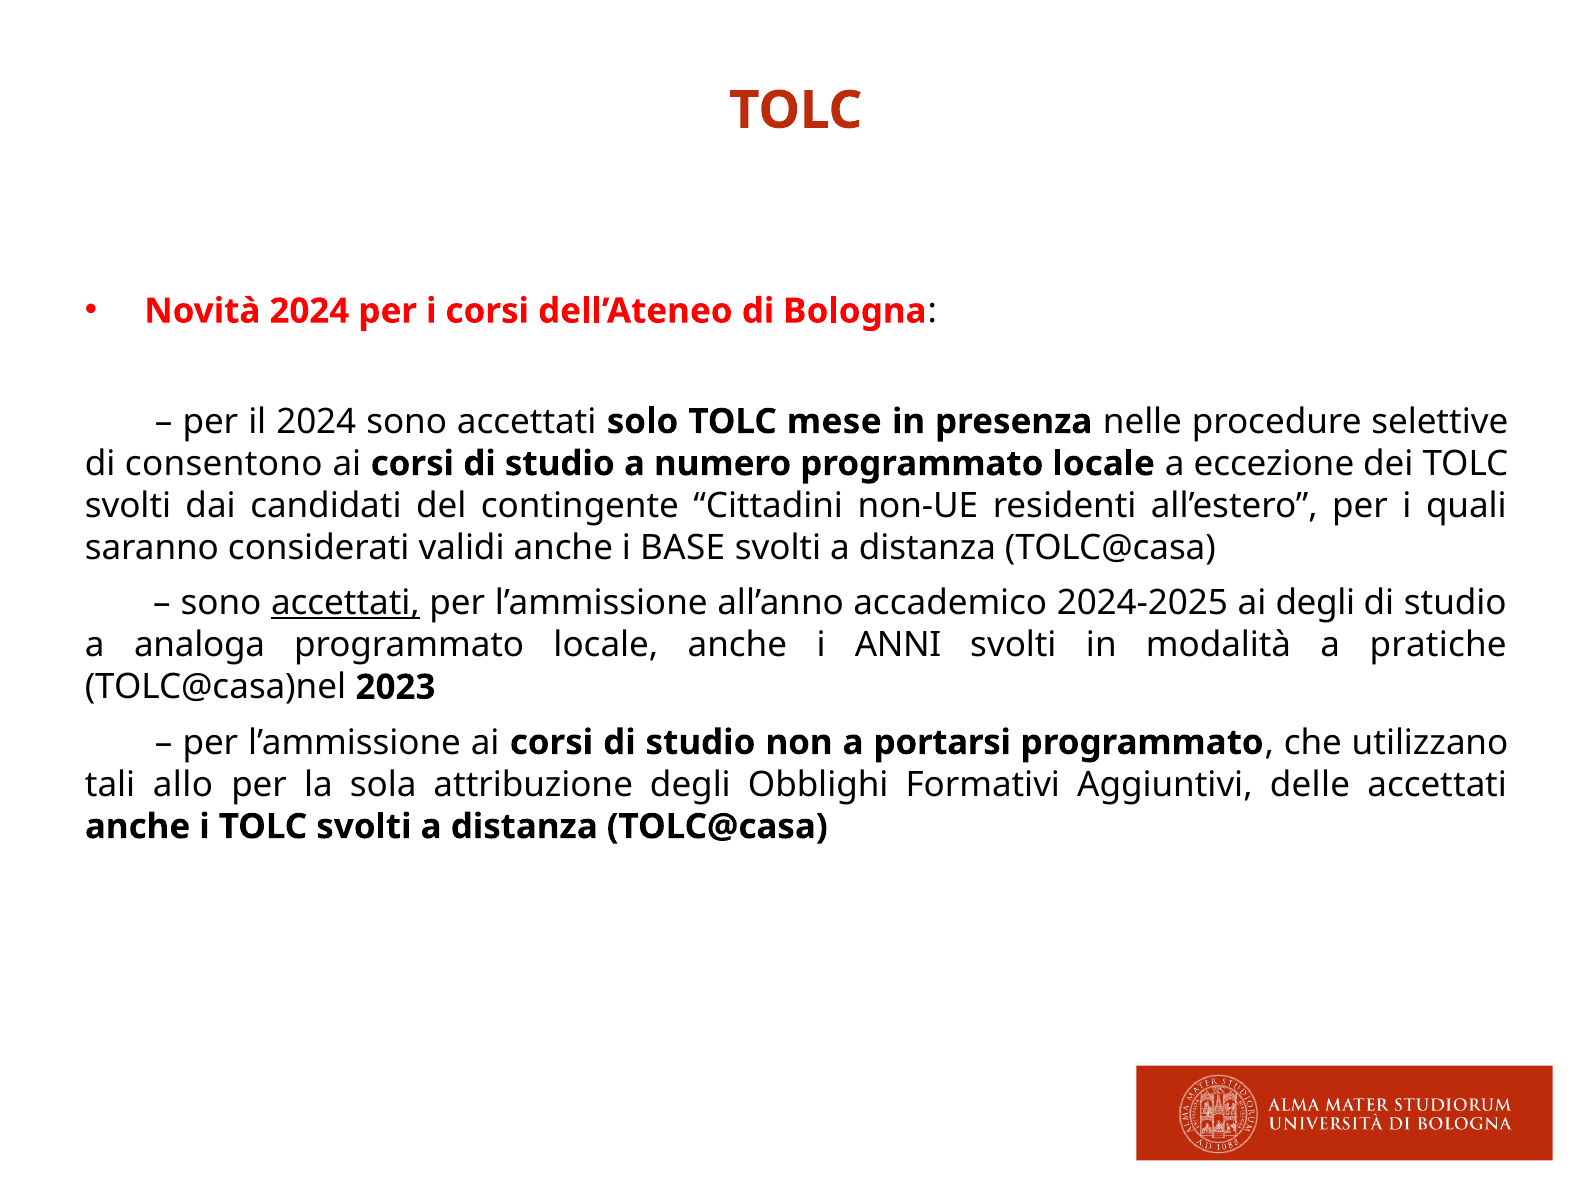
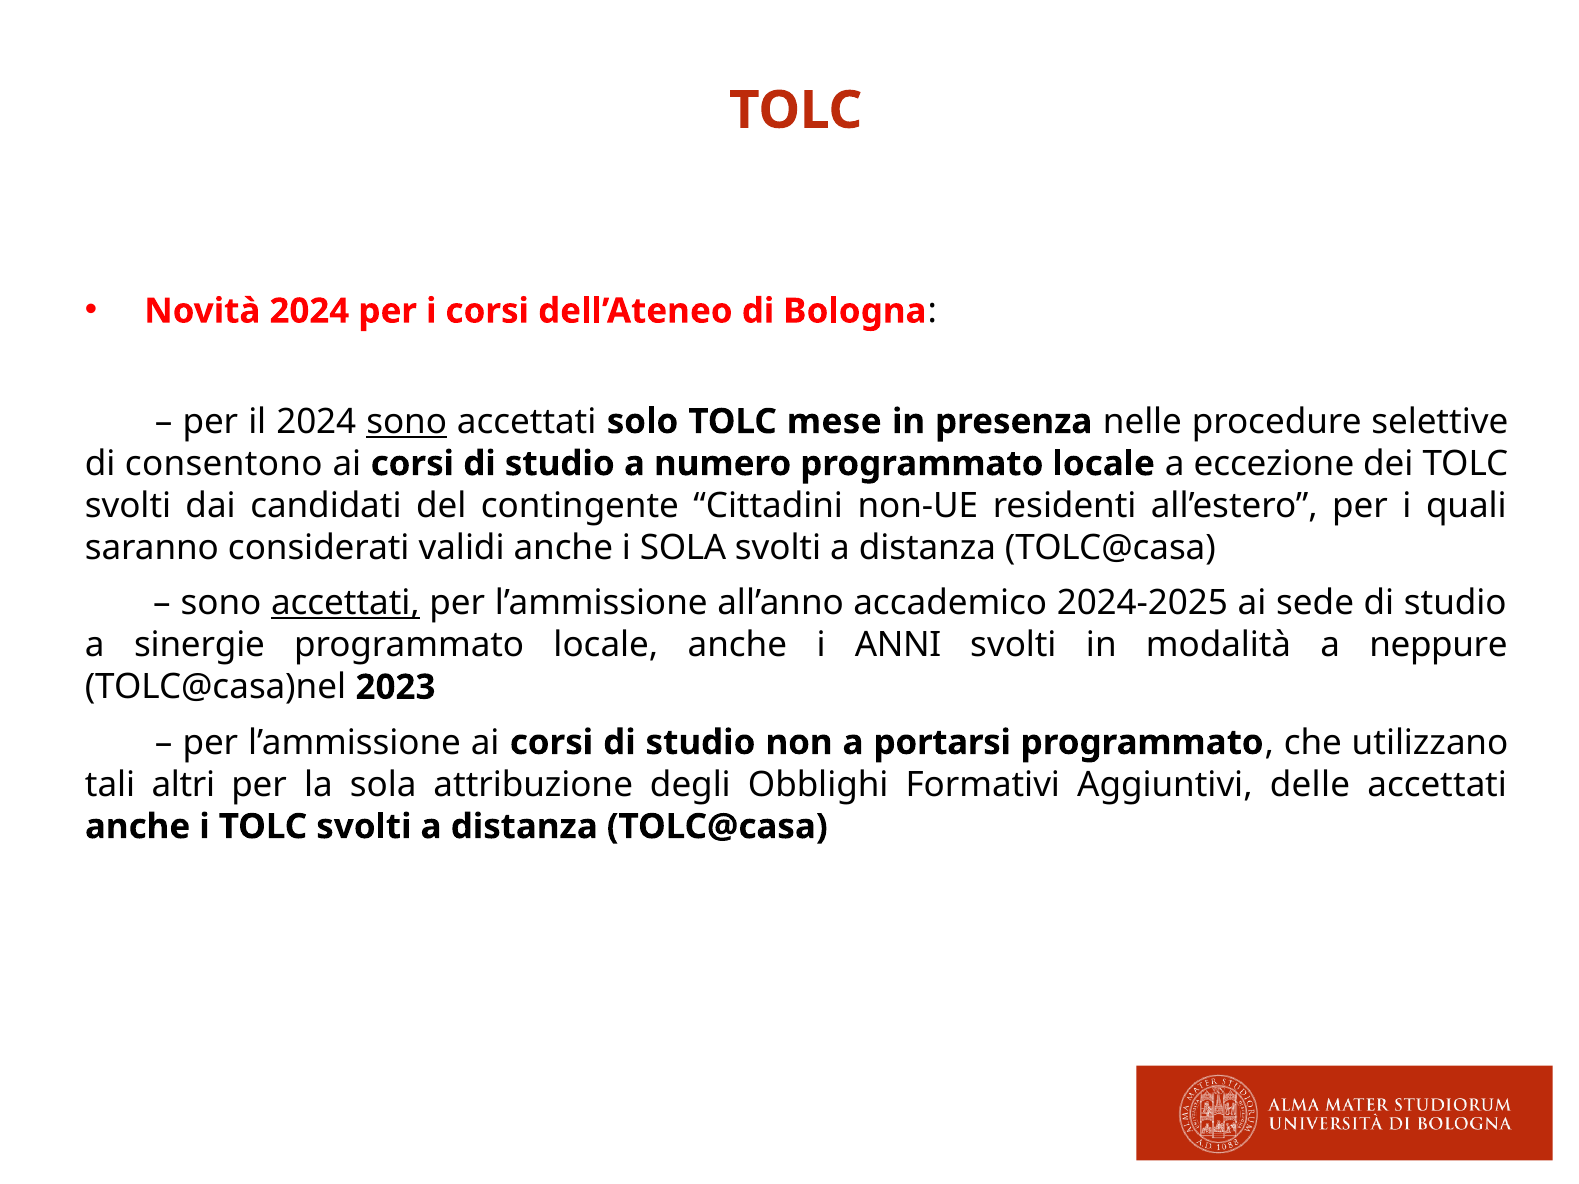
sono underline: none -> present (407, 422)
i BASE: BASE -> SOLA (683, 548)
ai degli: degli -> sede (1315, 603)
analoga: analoga -> sinergie (199, 645)
pratiche: pratiche -> neppure (1438, 645)
allo: allo -> altri (183, 785)
